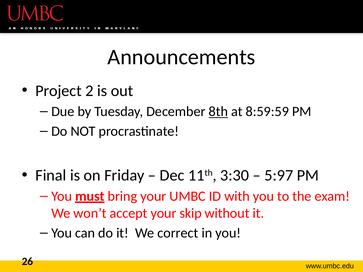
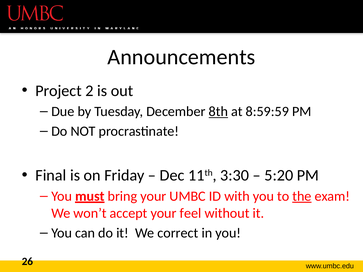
5:97: 5:97 -> 5:20 (279, 176)
the underline: none -> present (302, 196)
skip: skip -> feel (191, 213)
